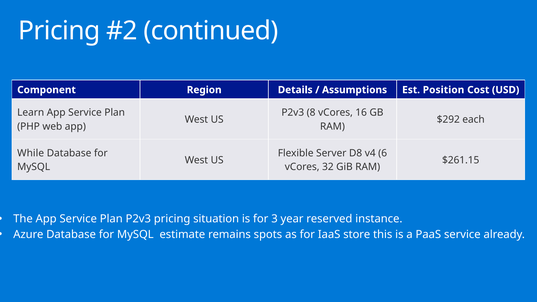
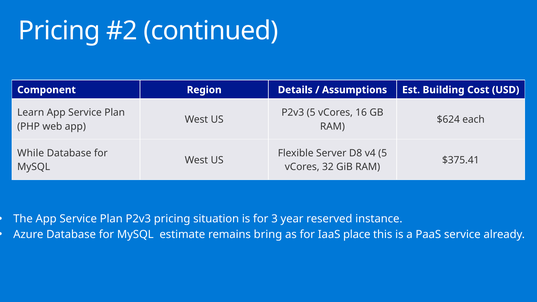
Position: Position -> Building (444, 90)
P2v3 8: 8 -> 5 (311, 113)
$292: $292 -> $624 (448, 120)
v4 6: 6 -> 5 (383, 153)
$261.15: $261.15 -> $375.41 (461, 160)
spots: spots -> bring (268, 234)
store: store -> place (357, 234)
